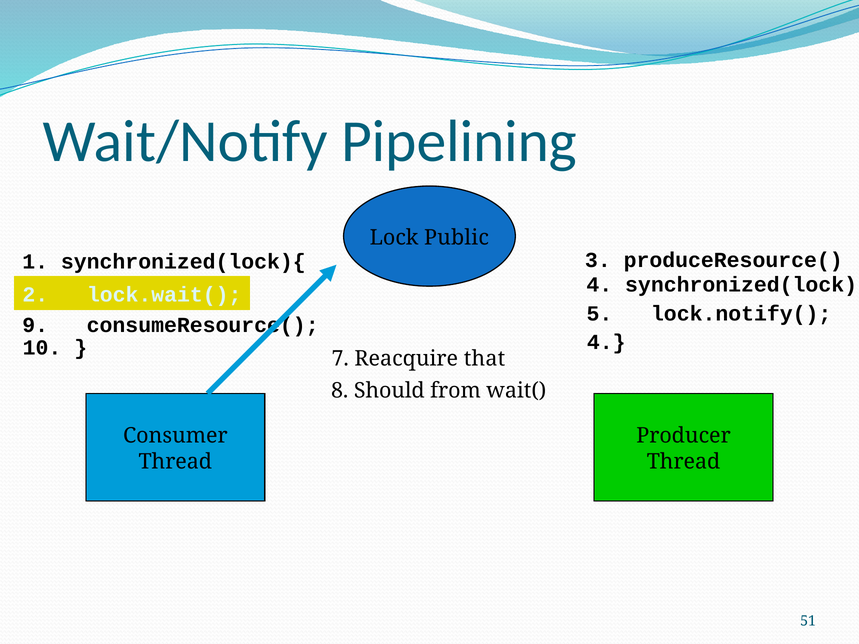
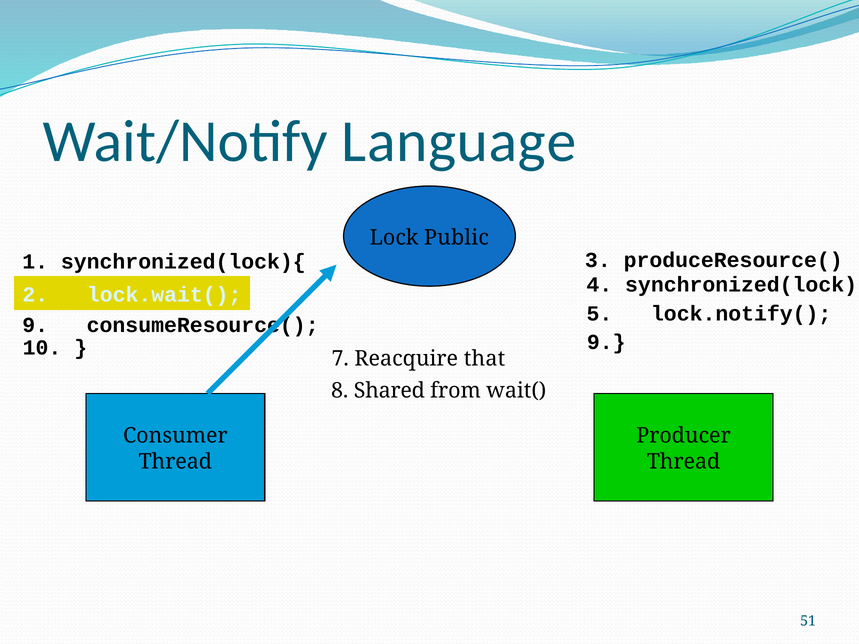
Pipelining: Pipelining -> Language (459, 142)
4: 4 -> 9 (606, 342)
Should: Should -> Shared (389, 391)
